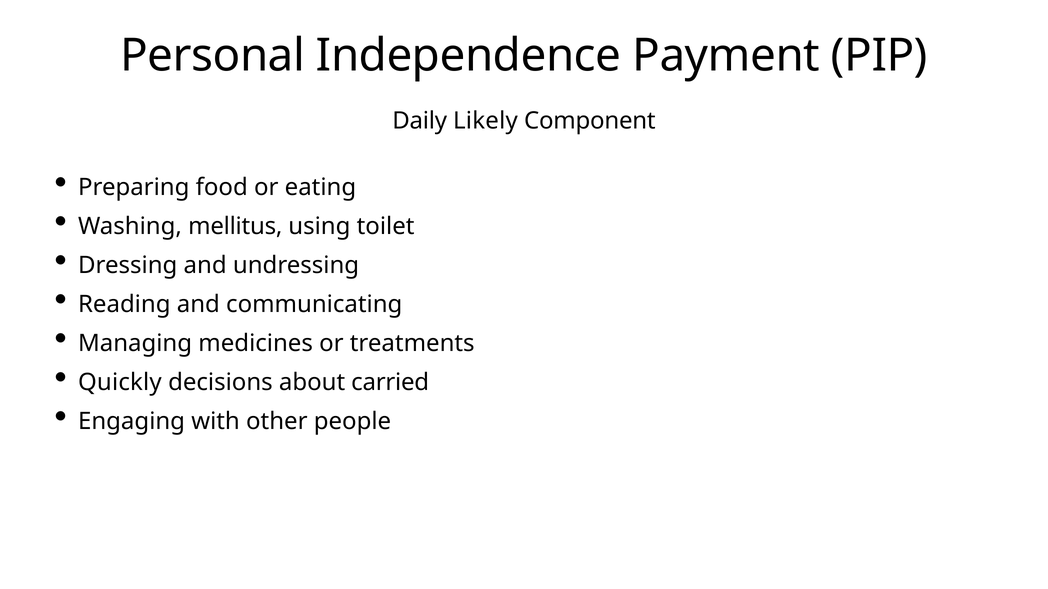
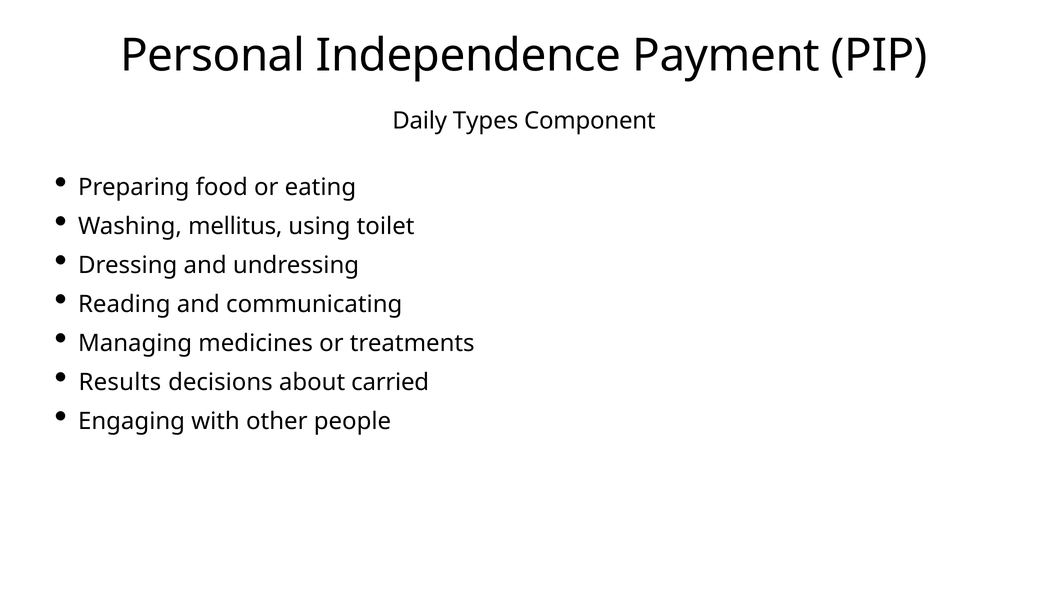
Likely: Likely -> Types (486, 121)
Quickly: Quickly -> Results (120, 383)
